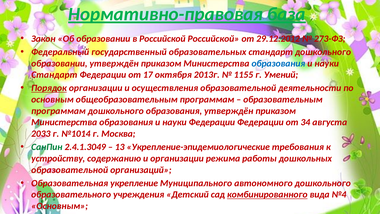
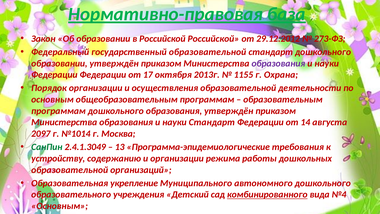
государственный образовательных: образовательных -> образовательной (208, 52)
образования colour: blue -> purple (278, 63)
Стандарт: Стандарт -> Федерации (54, 75)
Умений: Умений -> Охрана (281, 75)
Порядок underline: present -> none (49, 88)
науки Федерации: Федерации -> Стандарт (212, 122)
34: 34 -> 14 (305, 122)
2033: 2033 -> 2097 (41, 134)
Укрепление-эпидемиологические: Укрепление-эпидемиологические -> Программа-эпидемиологические (198, 147)
